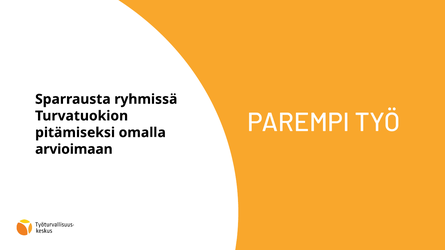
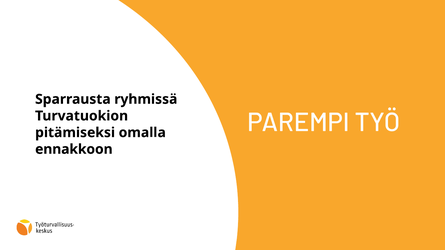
arvioimaan: arvioimaan -> ennakkoon (74, 149)
